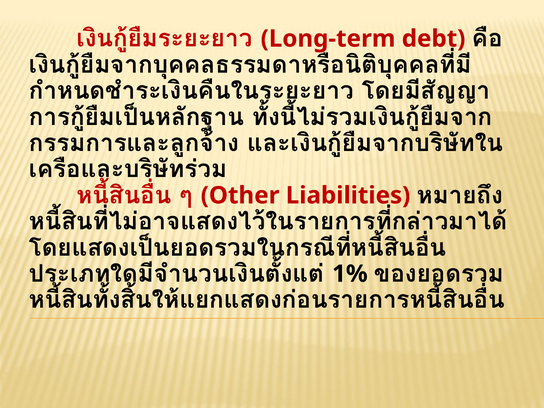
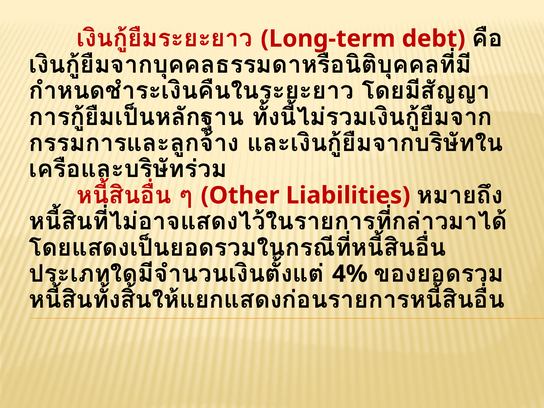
1%: 1% -> 4% (350, 274)
